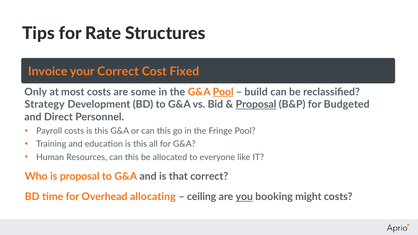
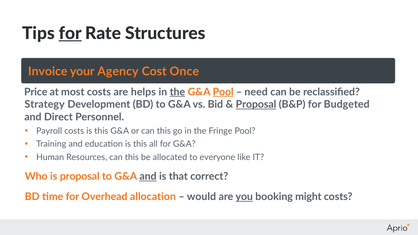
for underline: none -> present (70, 33)
your Correct: Correct -> Agency (118, 72)
Fixed: Fixed -> Once (184, 72)
Only: Only -> Price (36, 92)
some: some -> helps (143, 92)
the underline: none -> present (177, 92)
build: build -> need (256, 92)
and underline: none -> present (148, 177)
allocating: allocating -> allocation (153, 197)
ceiling: ceiling -> would (201, 197)
